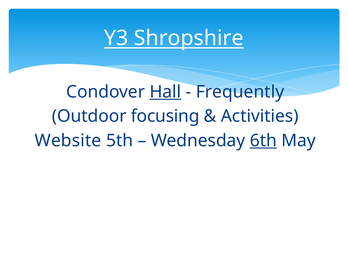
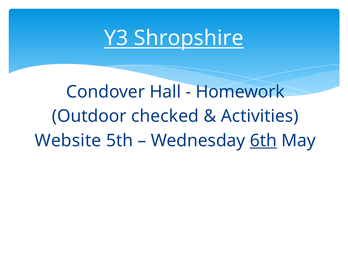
Hall underline: present -> none (165, 92)
Frequently: Frequently -> Homework (240, 92)
focusing: focusing -> checked (165, 116)
